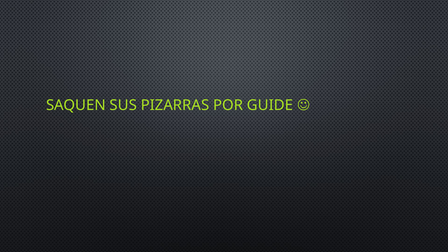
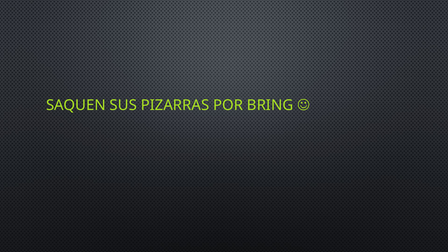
GUIDE: GUIDE -> BRING (270, 105)
